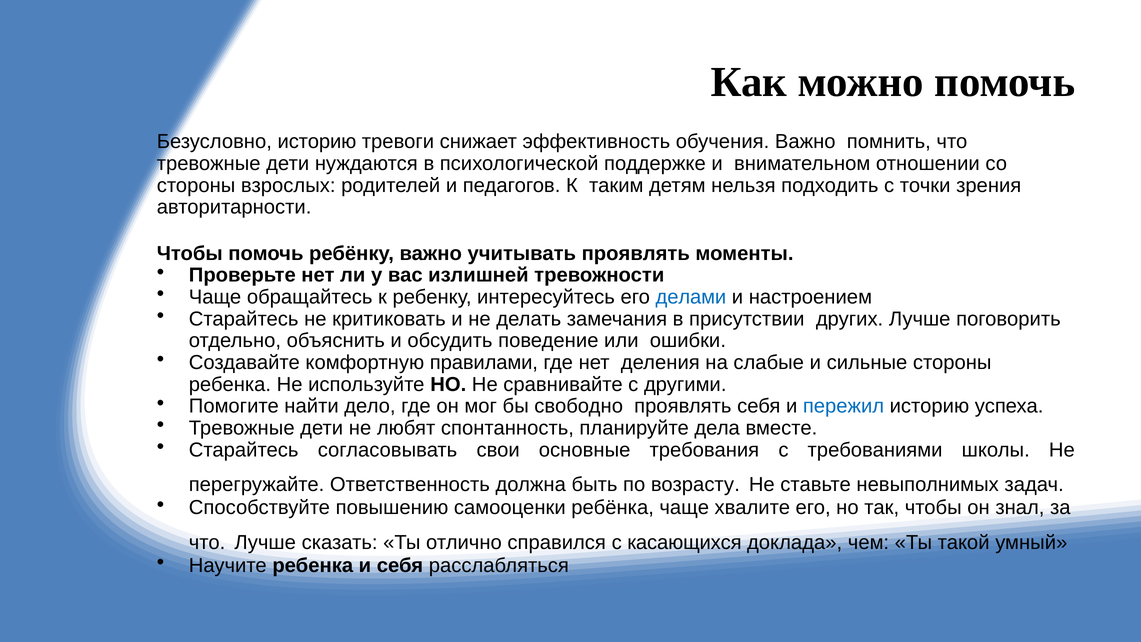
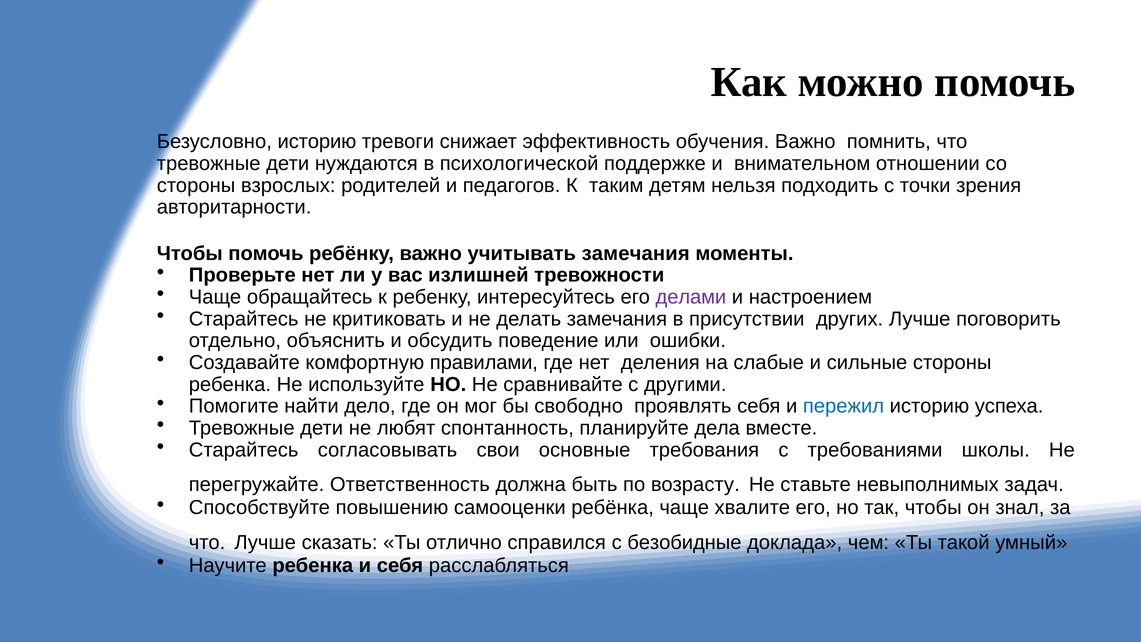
учитывать проявлять: проявлять -> замечания (636, 253)
делами colour: blue -> purple (691, 297)
касающихся: касающихся -> безобидные (684, 542)
